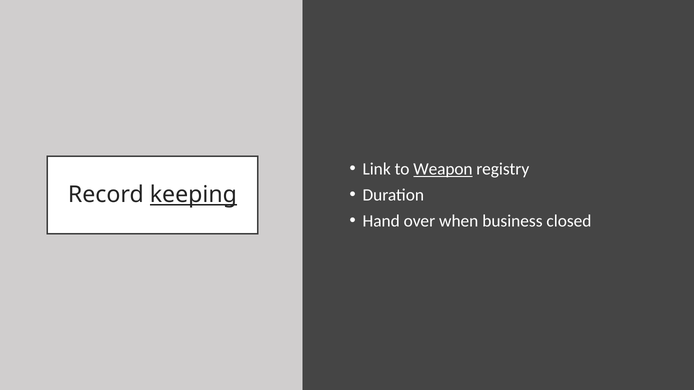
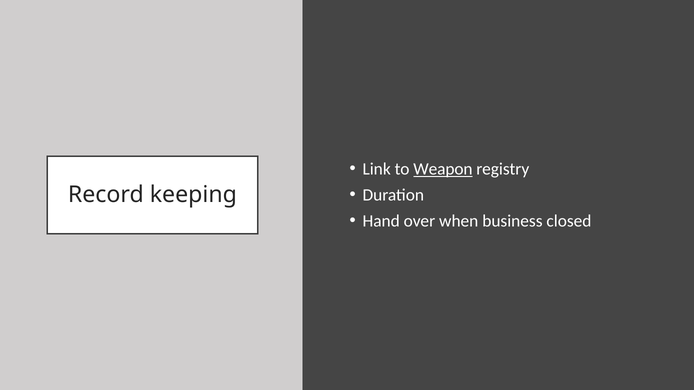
keeping underline: present -> none (193, 195)
